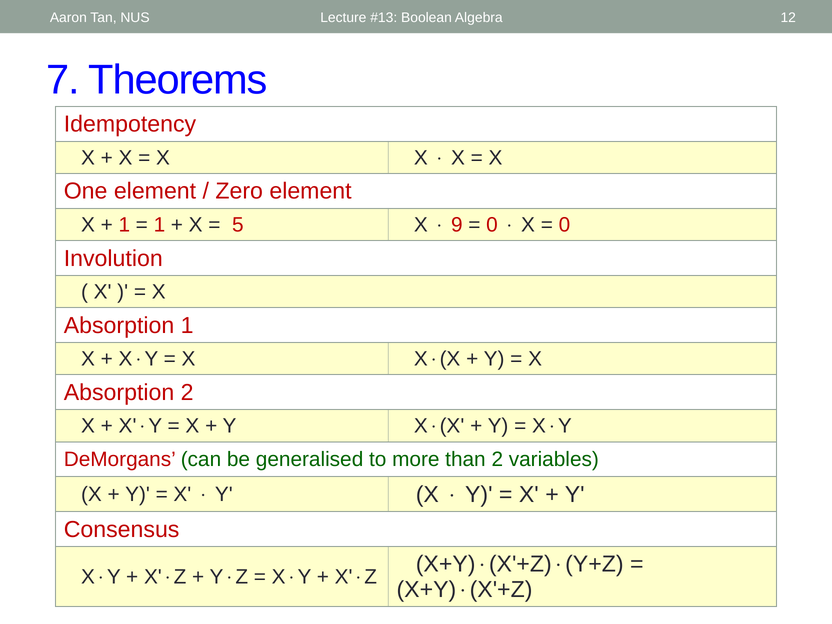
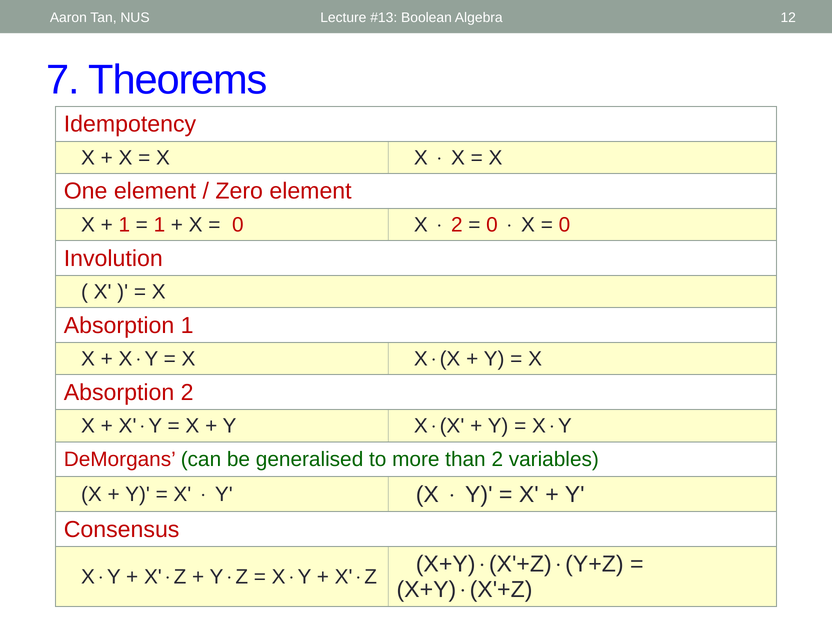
5: 5 -> 0 (238, 225)
9: 9 -> 2 (457, 225)
